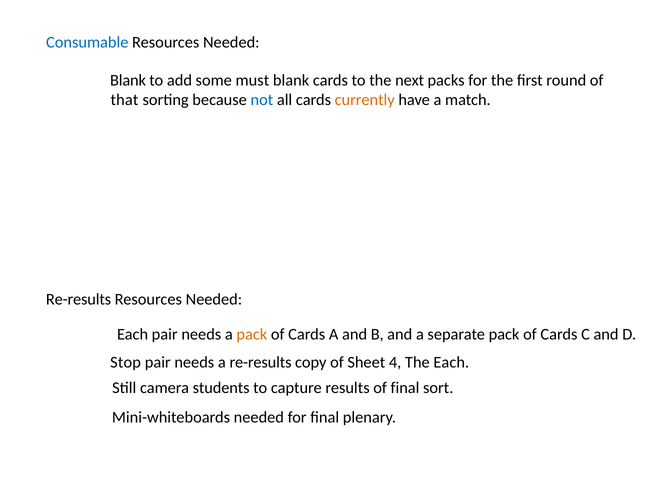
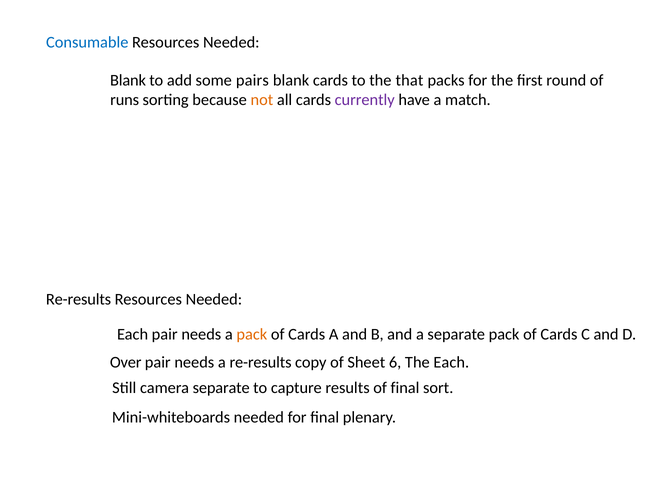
must: must -> pairs (252, 80)
next: next -> that (409, 80)
that: that -> runs (125, 100)
not colour: blue -> orange (262, 100)
currently colour: orange -> purple (365, 100)
Stop: Stop -> Over (126, 362)
4: 4 -> 6 (395, 362)
camera students: students -> separate (221, 388)
